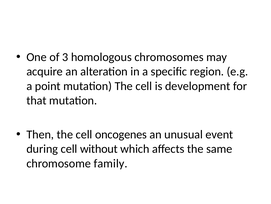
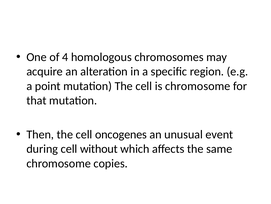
3: 3 -> 4 (65, 57)
is development: development -> chromosome (198, 86)
family: family -> copies (111, 163)
